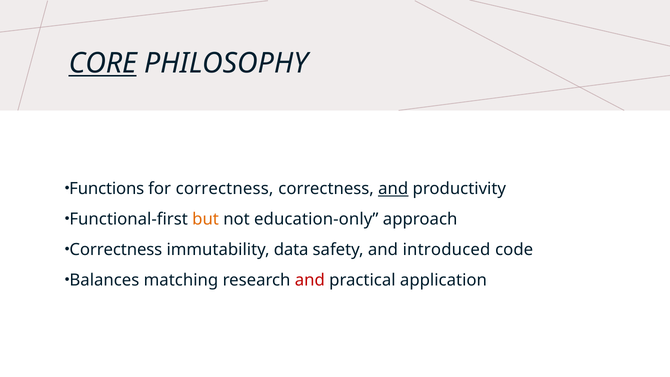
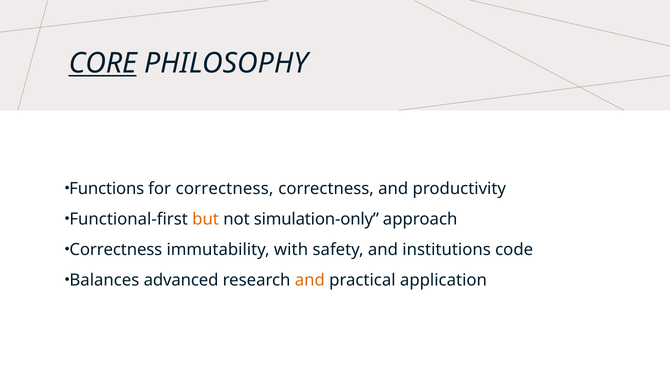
and underline: present -> none (393, 189)
education-only: education-only -> simulation-only (316, 219)
data: data -> with (291, 250)
introduced: introduced -> institutions (447, 250)
matching: matching -> advanced (181, 280)
and colour: red -> orange (310, 280)
